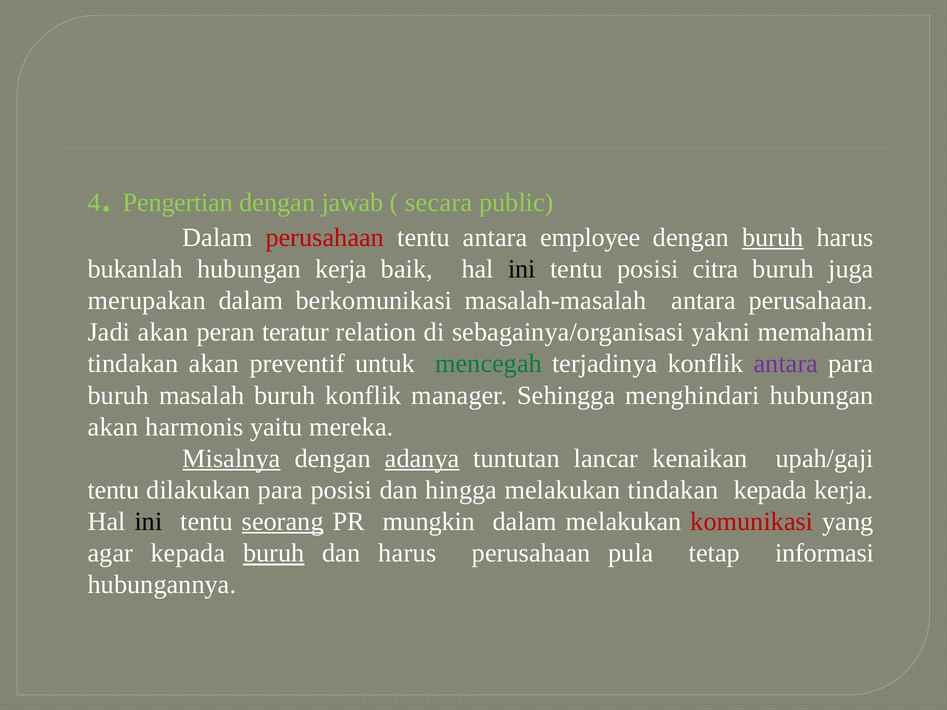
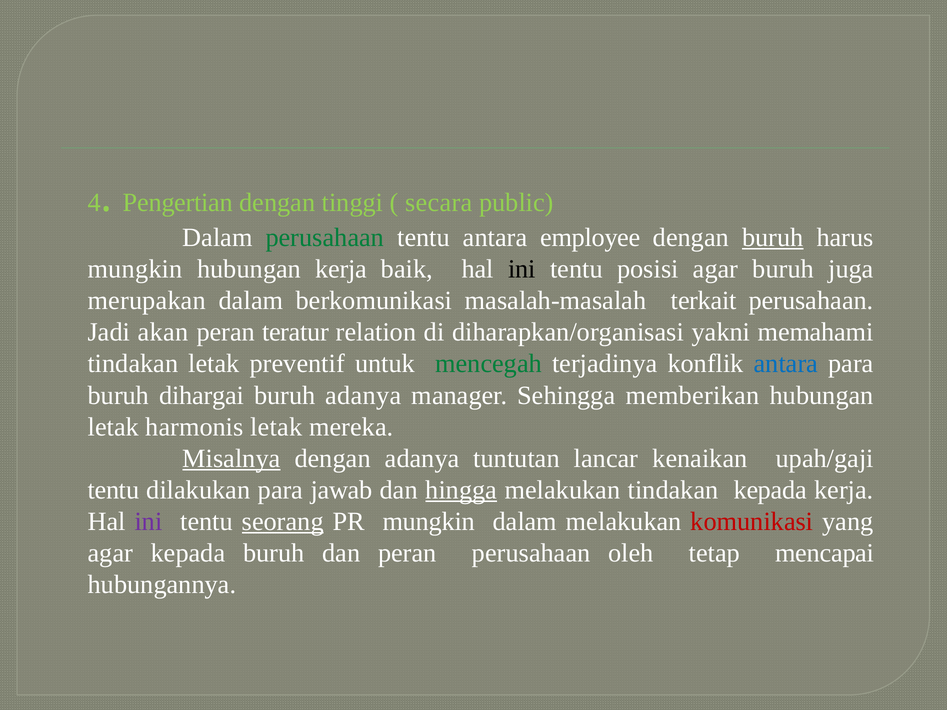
jawab: jawab -> tinggi (353, 203)
perusahaan colour: red -> green (325, 238)
bukanlah: bukanlah -> mungkin (135, 269)
posisi citra: citra -> agar (715, 269)
masalah-masalah antara: antara -> terkait (704, 301)
sebagainya/organisasi: sebagainya/organisasi -> diharapkan/organisasi (568, 332)
tindakan akan: akan -> letak (214, 364)
antara colour: purple -> blue (786, 364)
masalah: masalah -> dihargai (202, 396)
buruh konflik: konflik -> adanya (363, 396)
menghindari: menghindari -> memberikan (692, 396)
akan: akan -> letak (113, 427)
harmonis yaitu: yaitu -> letak (276, 427)
adanya underline: present -> none (422, 459)
para posisi: posisi -> jawab (342, 490)
hingga underline: none -> present (461, 490)
ini colour: black -> purple (148, 522)
buruh underline: present -> none (274, 553)
dan harus: harus -> peran (407, 553)
pula: pula -> oleh (631, 553)
informasi: informasi -> mencapai (825, 553)
